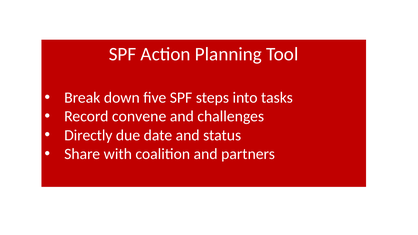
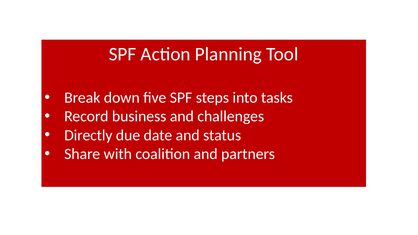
convene: convene -> business (139, 117)
